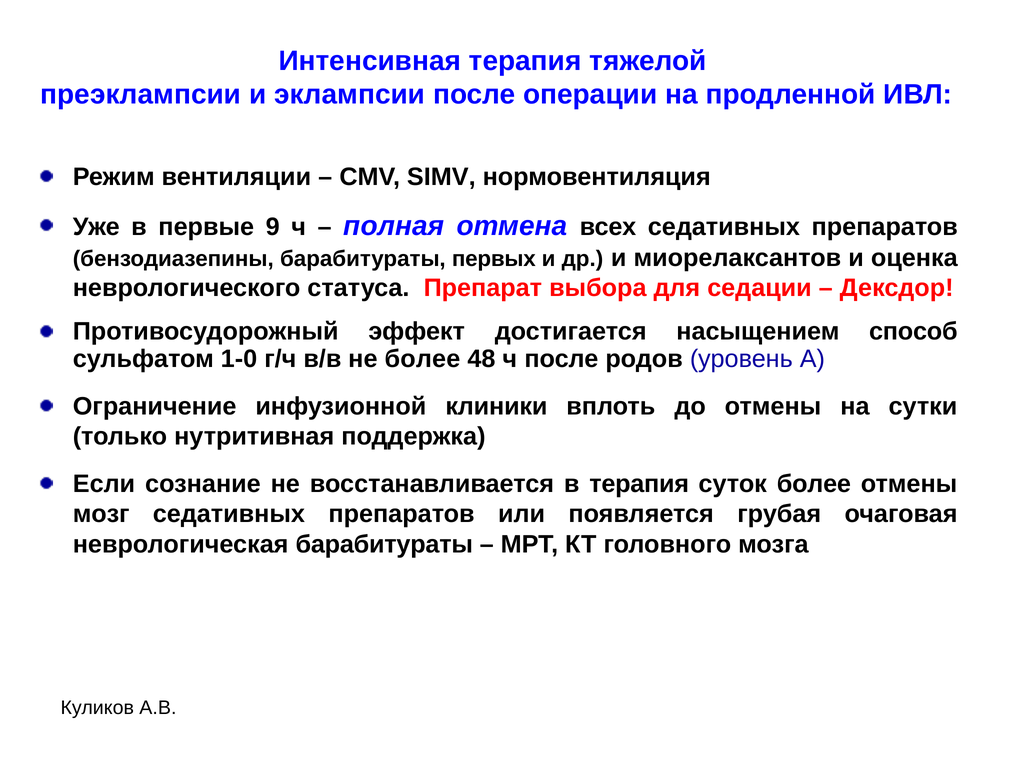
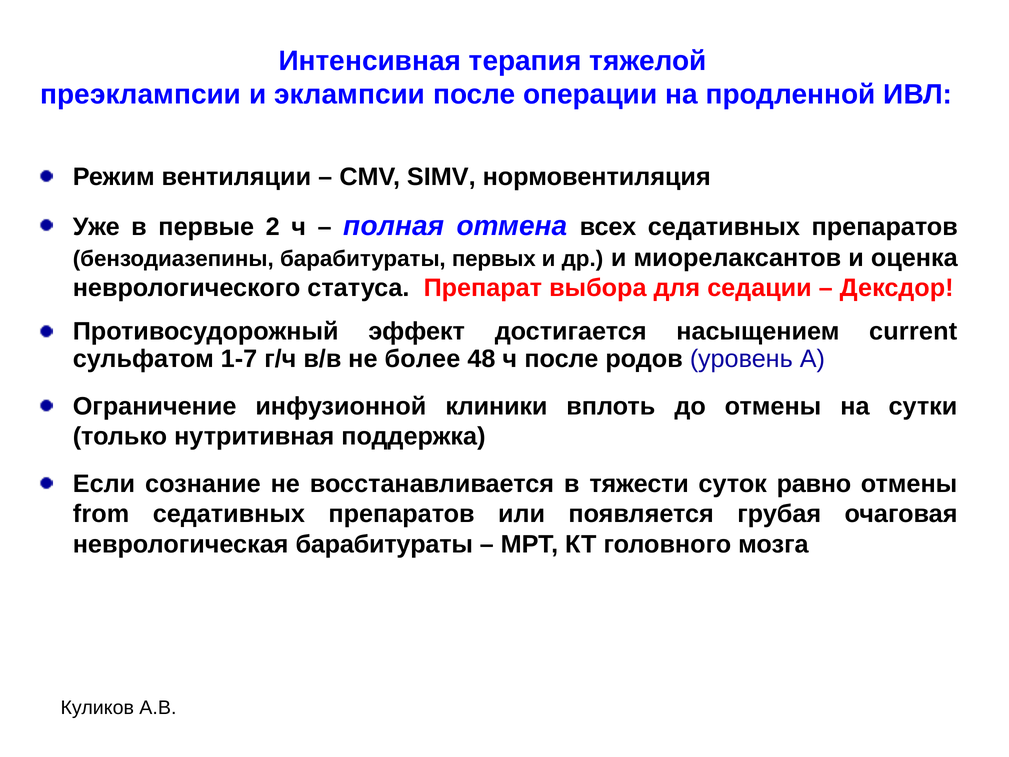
9: 9 -> 2 (273, 227)
способ: способ -> current (913, 332)
1-0: 1-0 -> 1-7 (239, 359)
в терапия: терапия -> тяжести (639, 484)
суток более: более -> равно (814, 484)
мозг: мозг -> from (101, 514)
